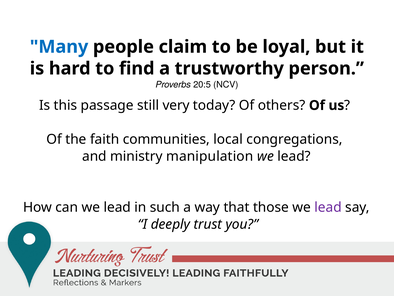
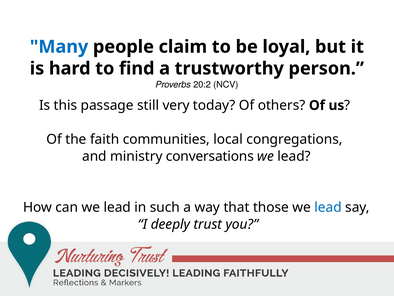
20:5: 20:5 -> 20:2 (202, 85)
manipulation: manipulation -> conversations (210, 156)
lead colour: purple -> blue (328, 207)
